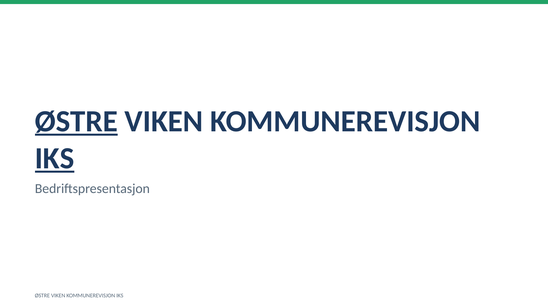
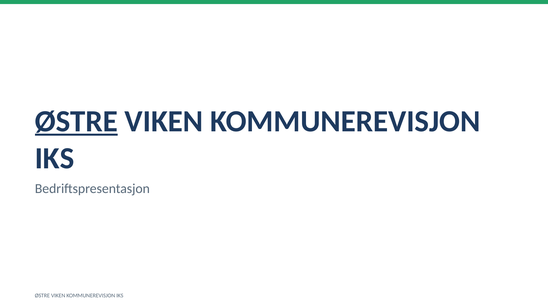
IKS underline: present -> none (55, 159)
